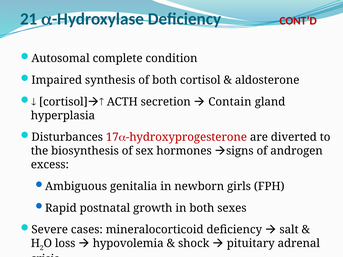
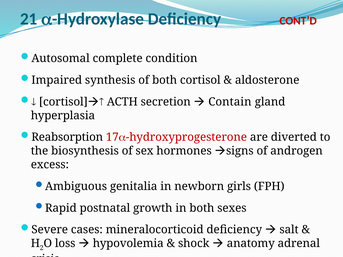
Disturbances: Disturbances -> Reabsorption (67, 137)
pituitary: pituitary -> anatomy (251, 244)
